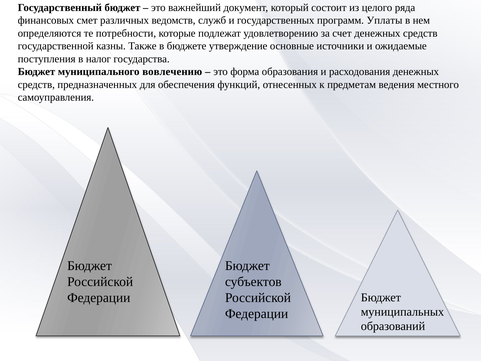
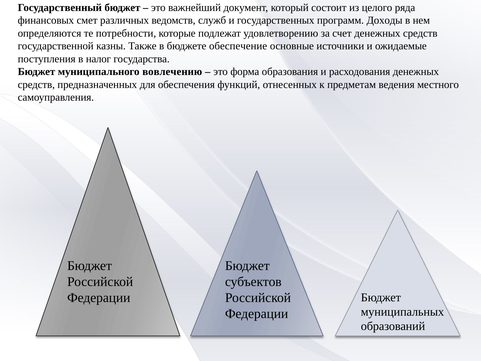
Уплаты: Уплаты -> Доходы (385, 20)
утверждение: утверждение -> обеспечение (238, 46)
